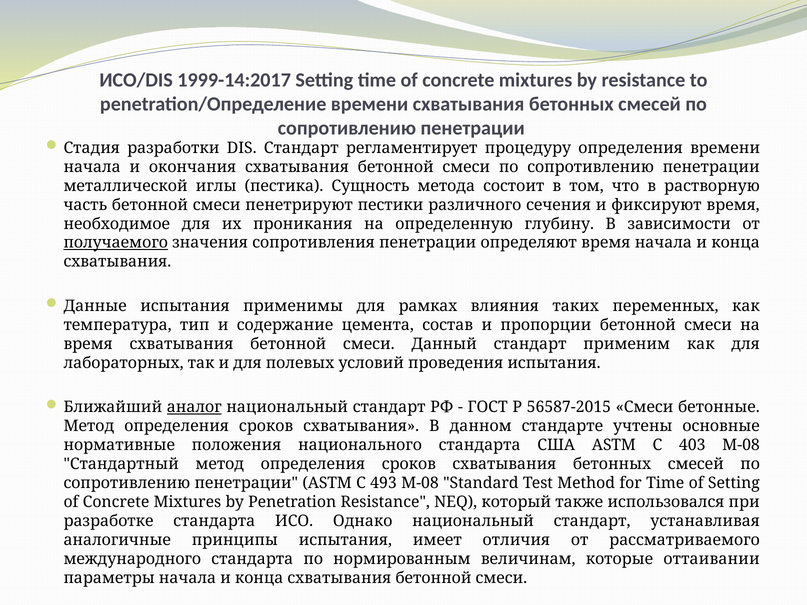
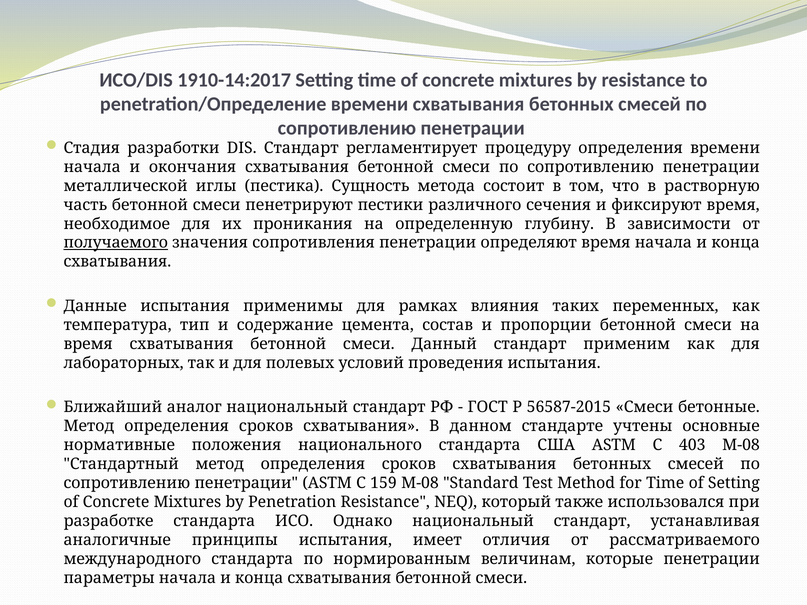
1999-14:2017: 1999-14:2017 -> 1910-14:2017 (234, 80)
аналог underline: present -> none (194, 407)
493: 493 -> 159 (383, 483)
которые оттаивании: оттаивании -> пенетрации (712, 559)
